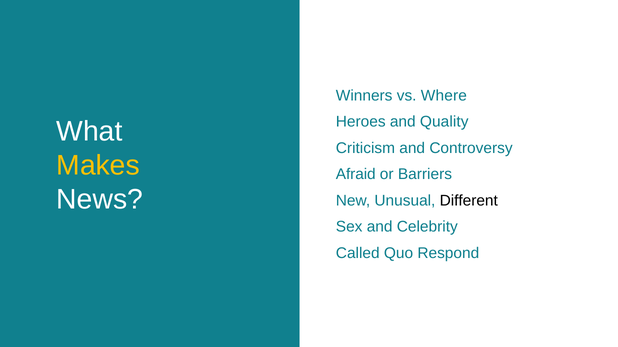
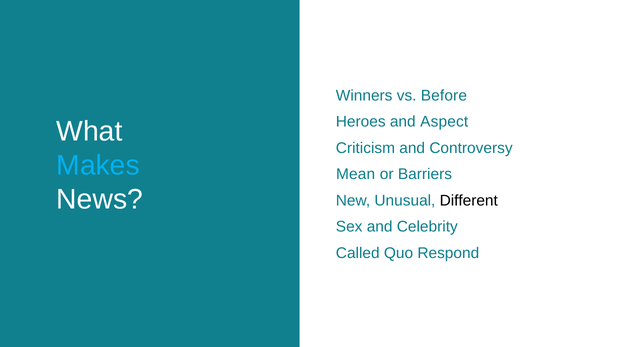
Where: Where -> Before (444, 96)
Quality: Quality -> Aspect (444, 122)
Makes colour: yellow -> light blue (98, 166)
Afraid: Afraid -> Mean (356, 175)
